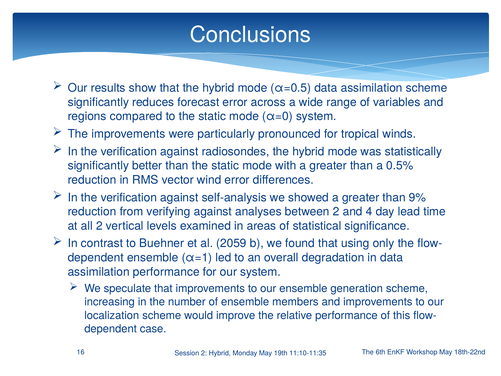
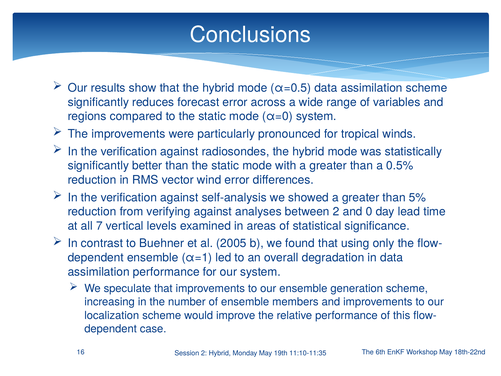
9%: 9% -> 5% (417, 197)
4: 4 -> 0 (369, 212)
all 2: 2 -> 7 (99, 226)
2059: 2059 -> 2005 (231, 243)
